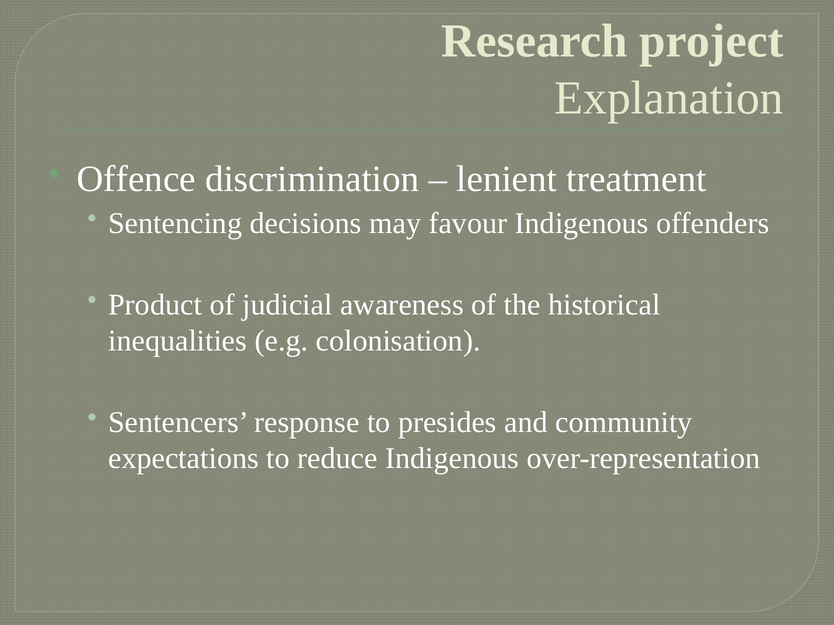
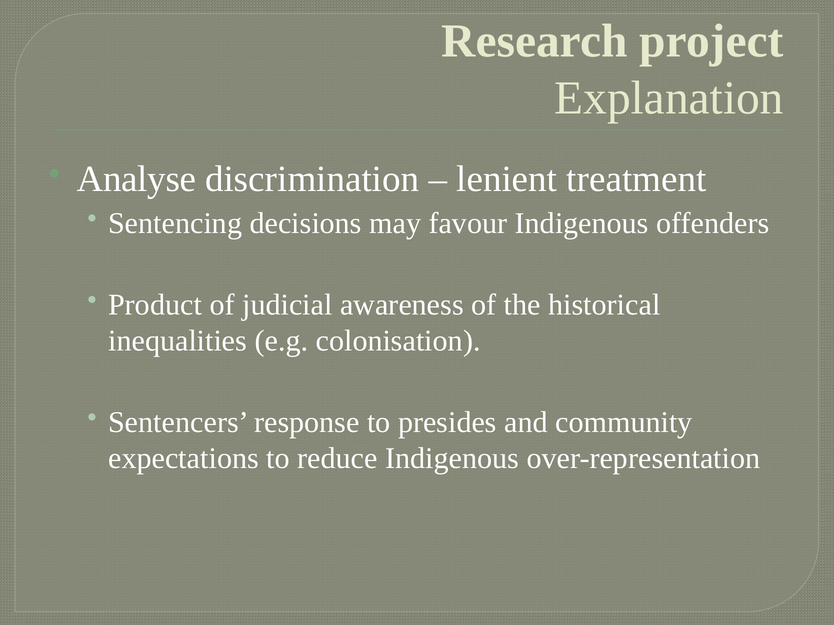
Offence: Offence -> Analyse (136, 179)
